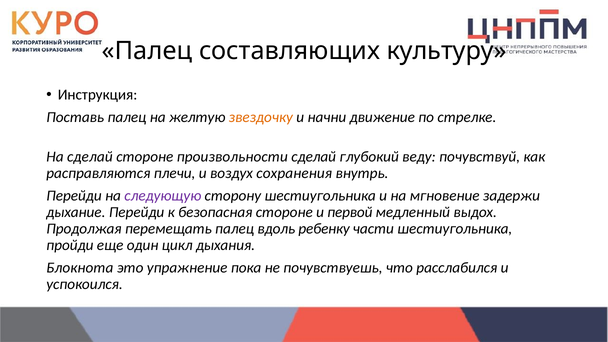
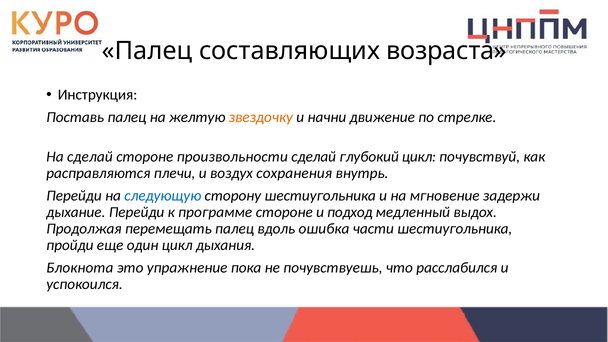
культуру: культуру -> возраста (447, 51)
глубокий веду: веду -> цикл (419, 157)
следующую colour: purple -> blue (163, 196)
безопасная: безопасная -> программе (215, 212)
первой: первой -> подход (350, 212)
ребенку: ребенку -> ошибка (324, 229)
